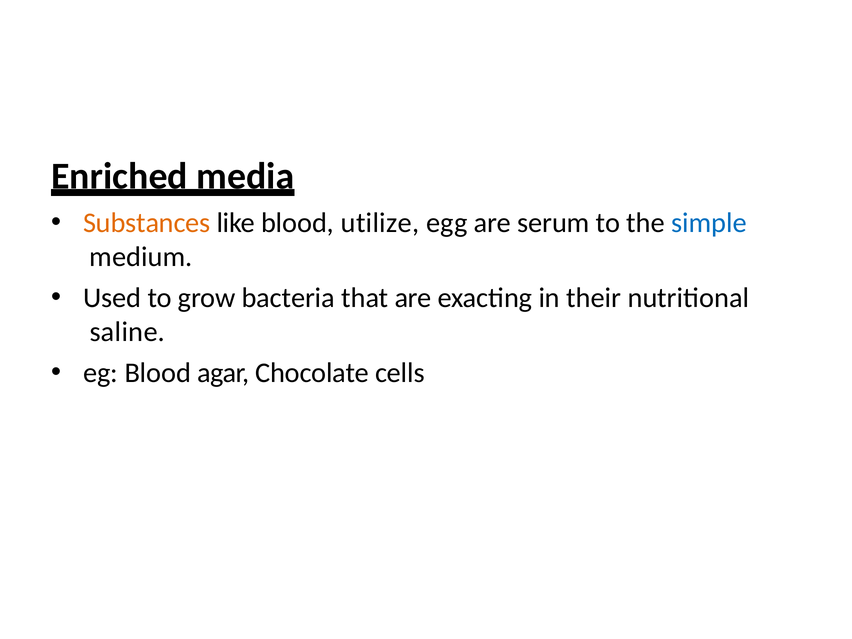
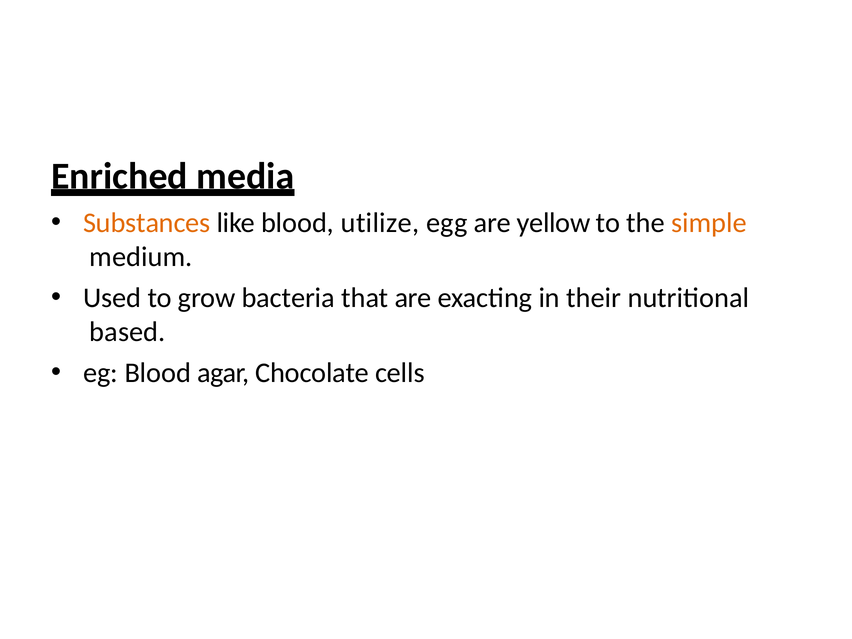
serum: serum -> yellow (554, 223)
simple colour: blue -> orange (709, 223)
saline: saline -> based (127, 332)
